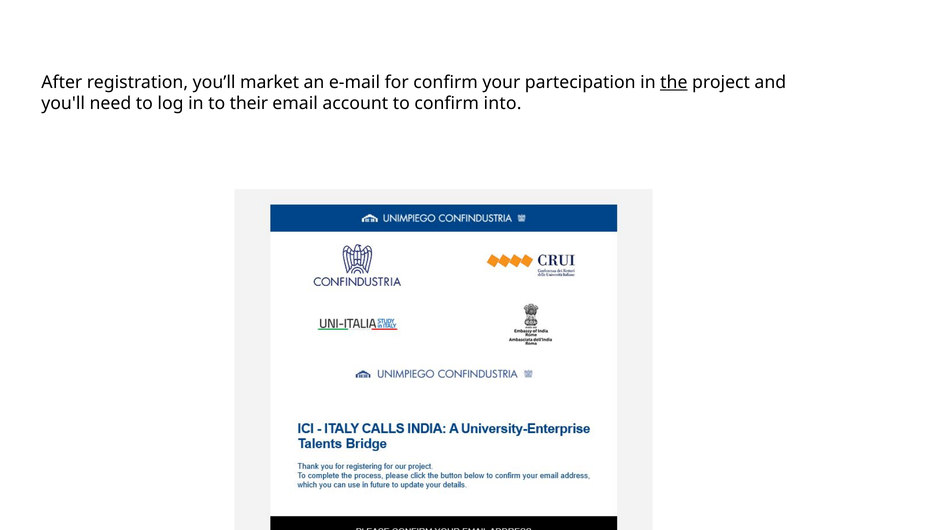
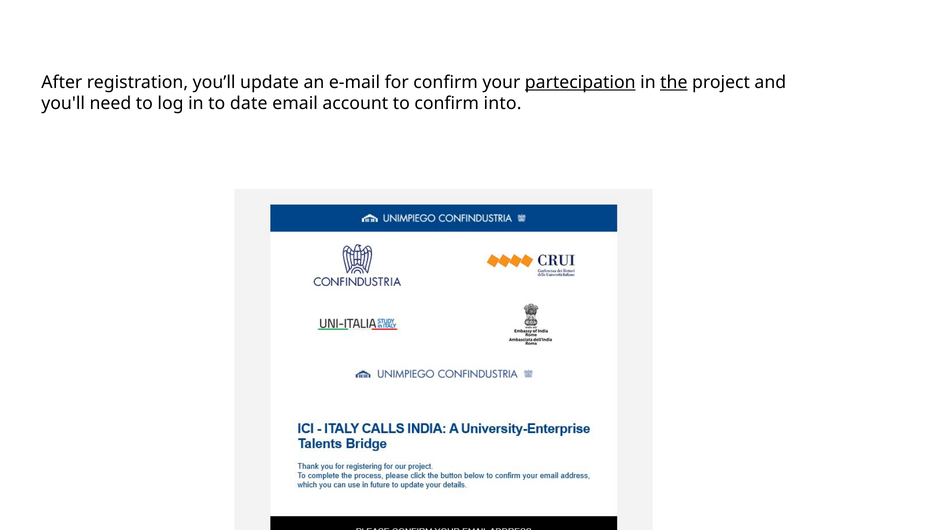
market: market -> update (270, 82)
partecipation underline: none -> present (580, 82)
their: their -> date (249, 104)
